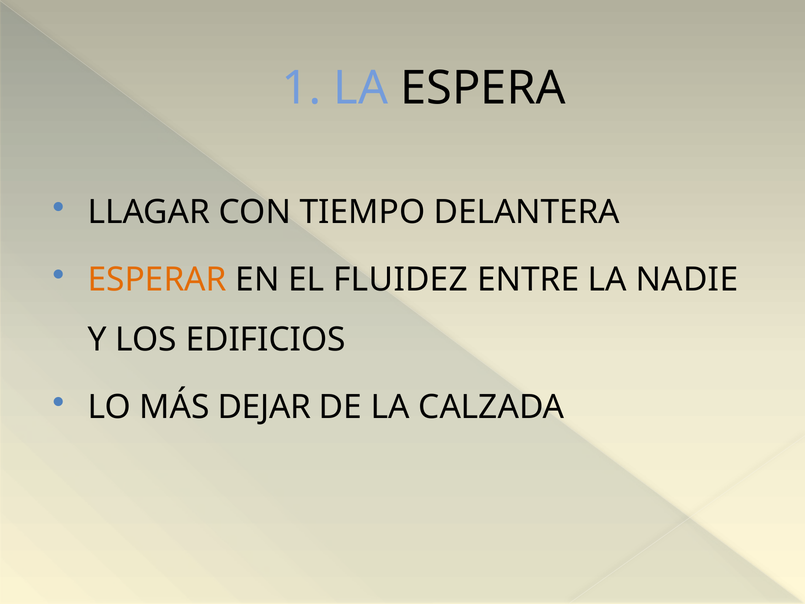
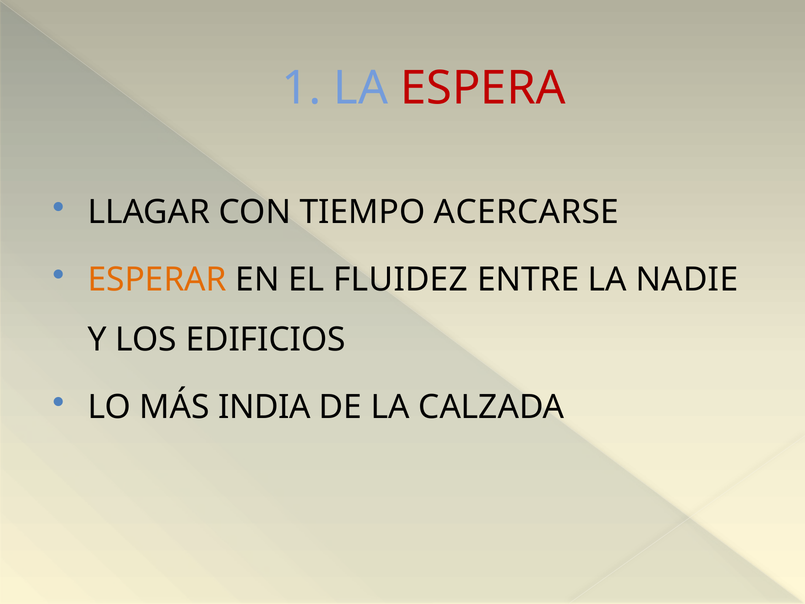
ESPERA colour: black -> red (483, 88)
DELANTERA: DELANTERA -> ACERCARSE (527, 212)
DEJAR: DEJAR -> INDIA (264, 407)
